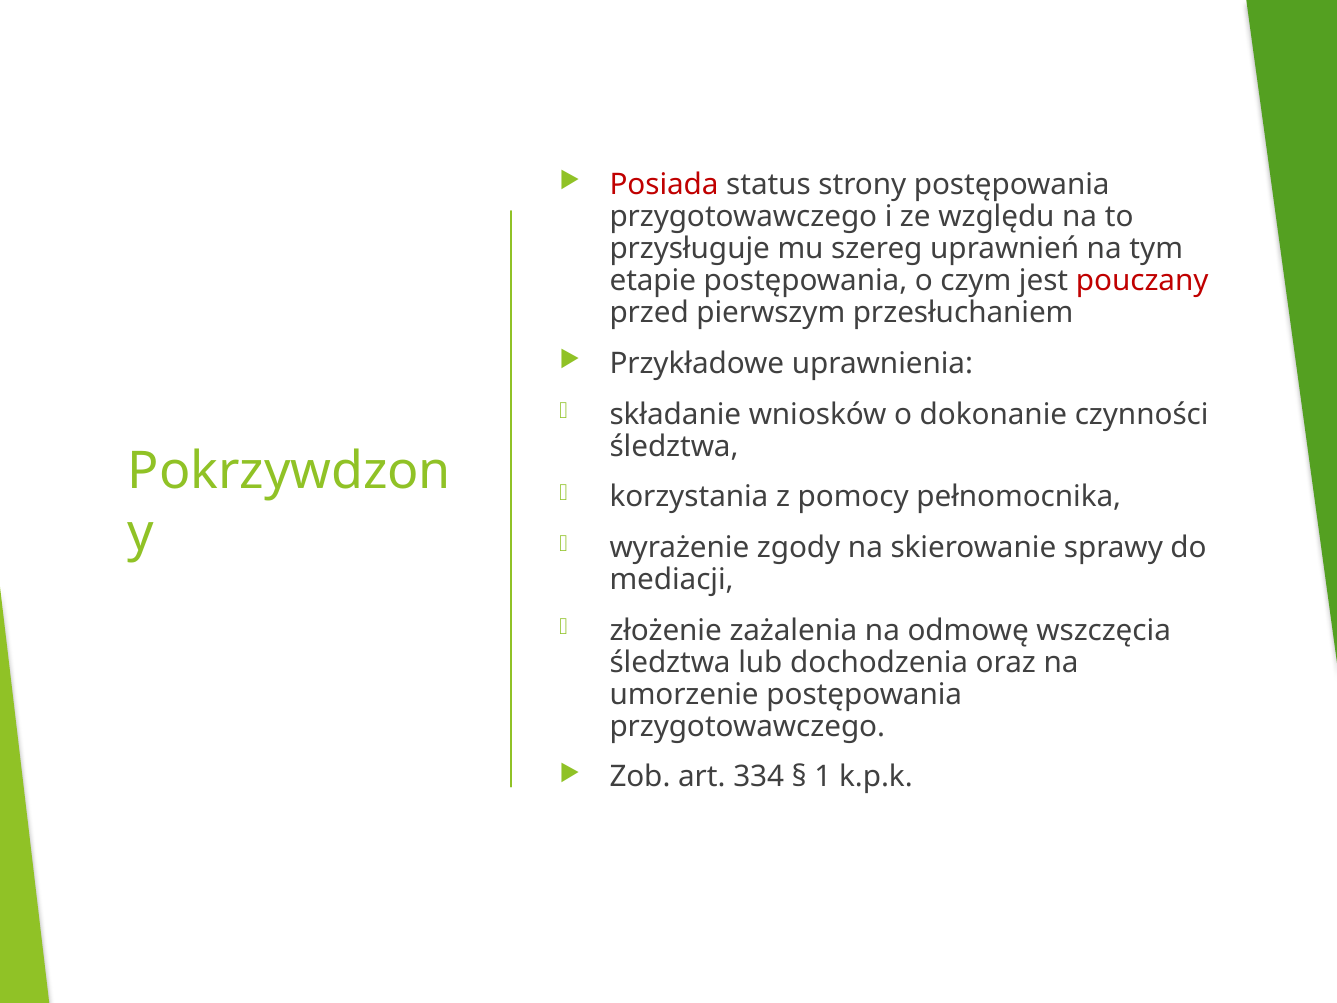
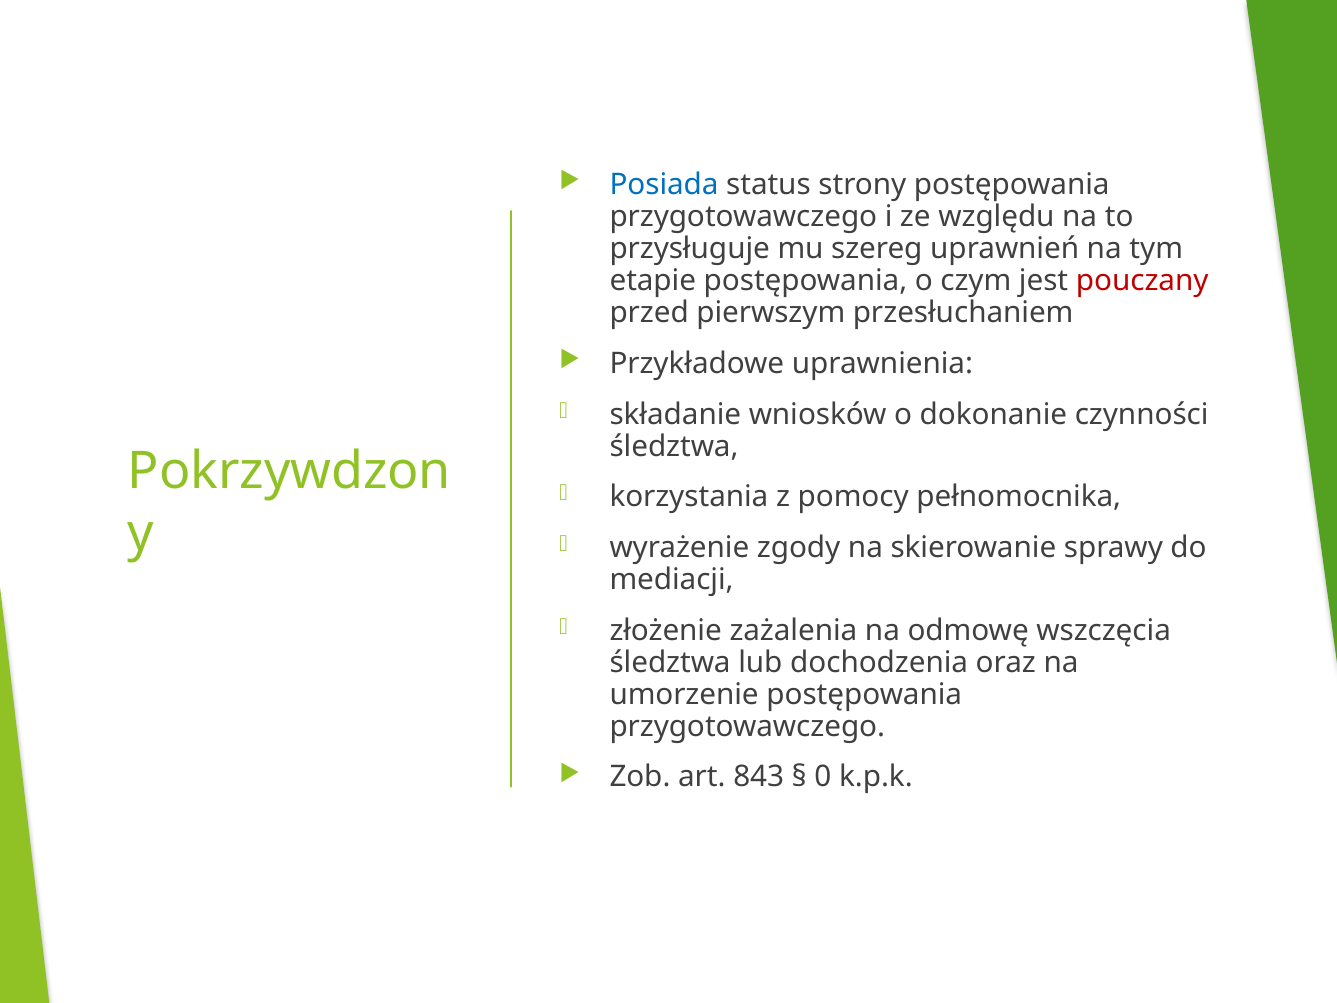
Posiada colour: red -> blue (664, 185)
334: 334 -> 843 (759, 777)
1: 1 -> 0 (823, 777)
